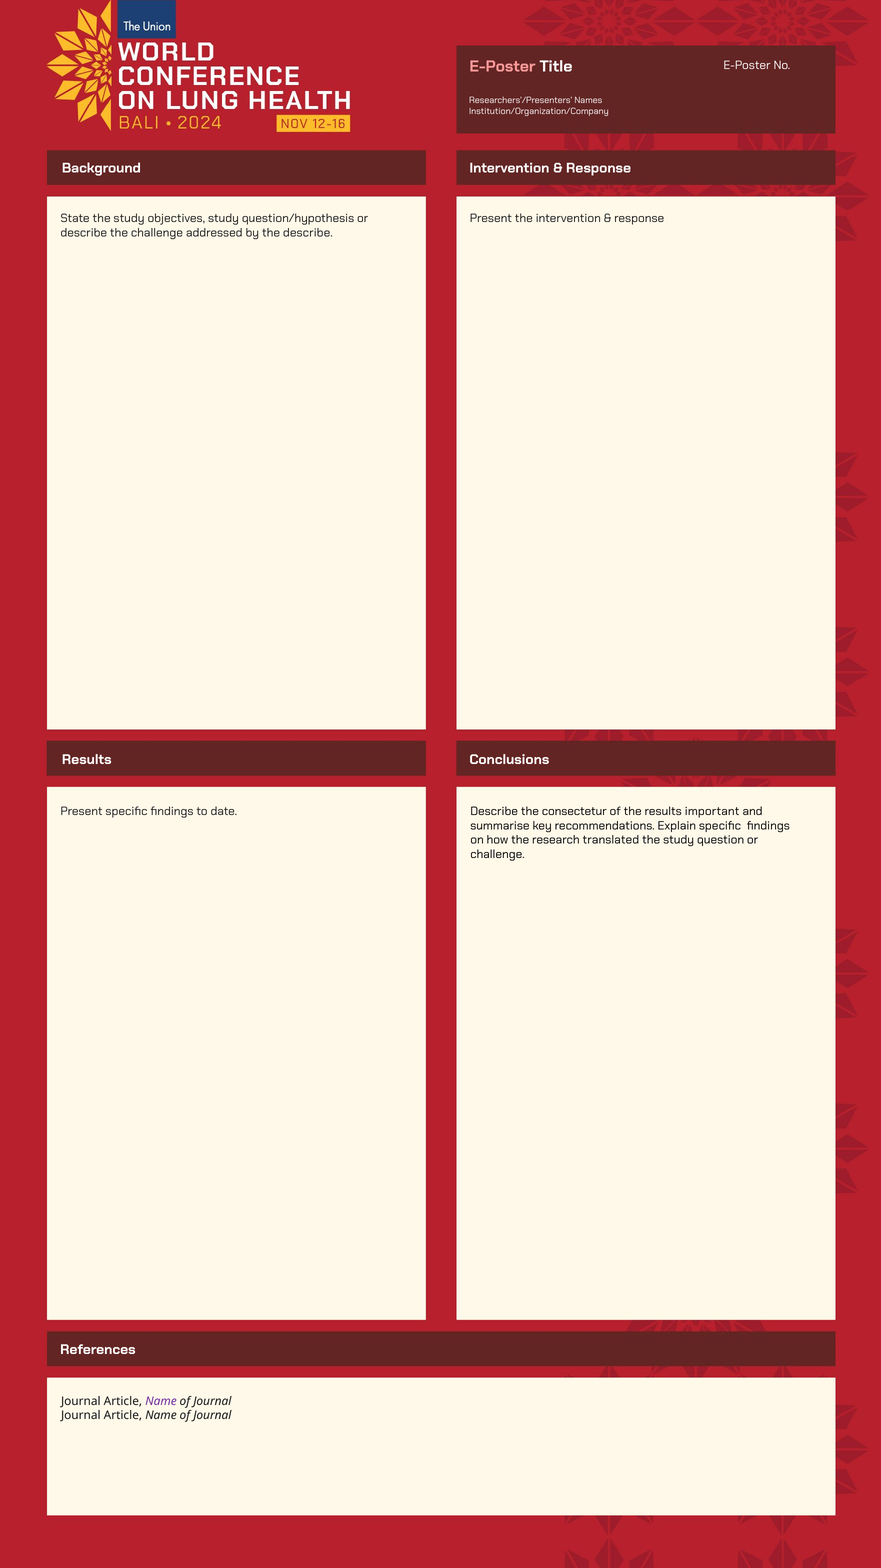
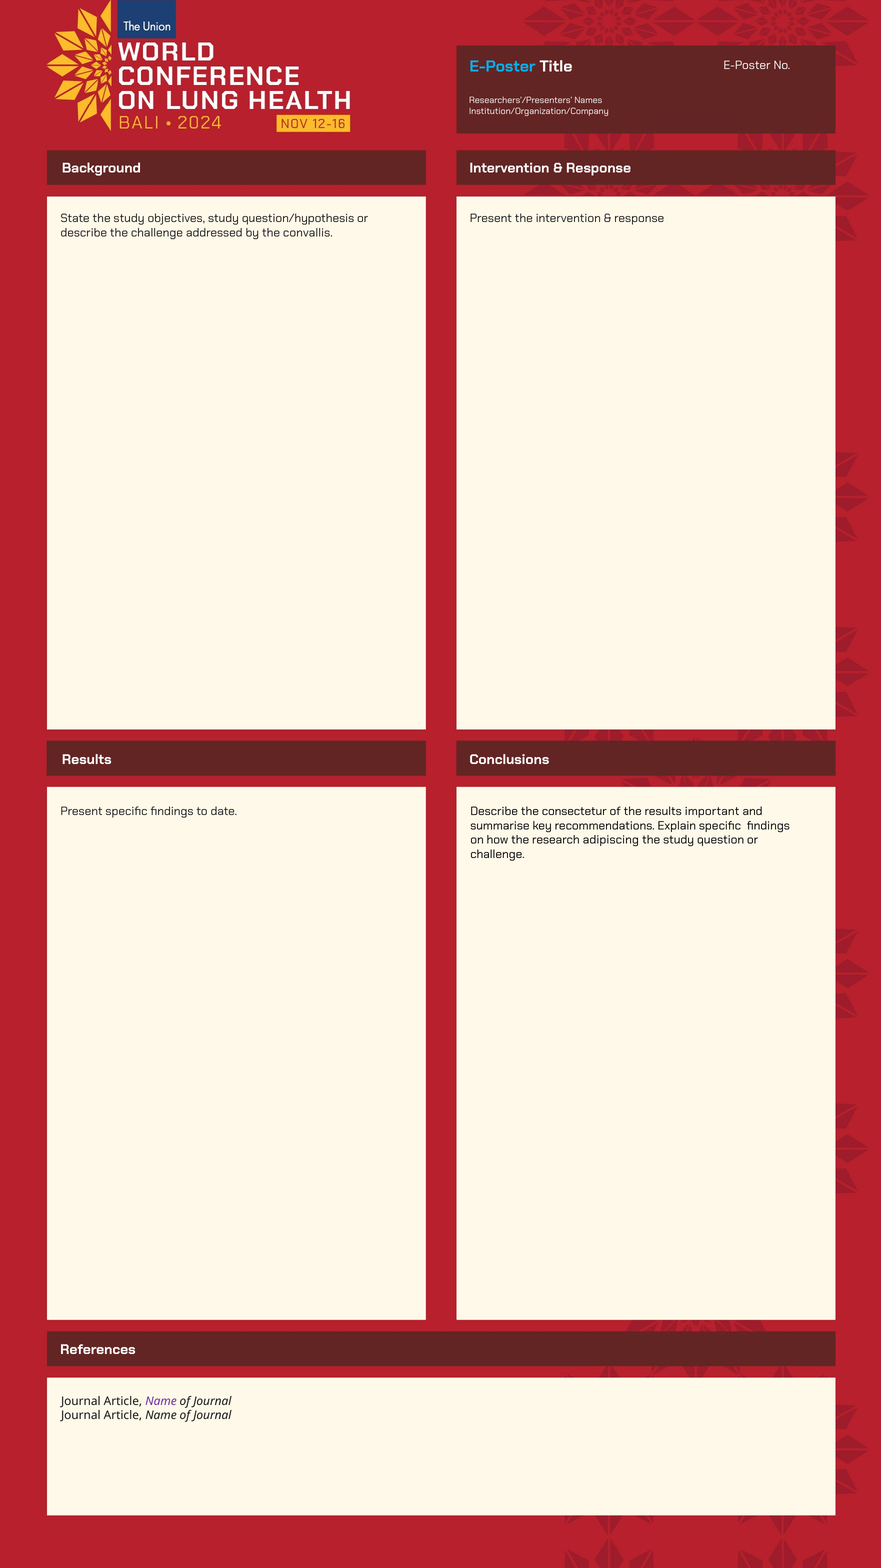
E-Poster colour: pink -> light blue (502, 67)
the describe: describe -> convallis (308, 233)
translated: translated -> adipiscing (611, 840)
